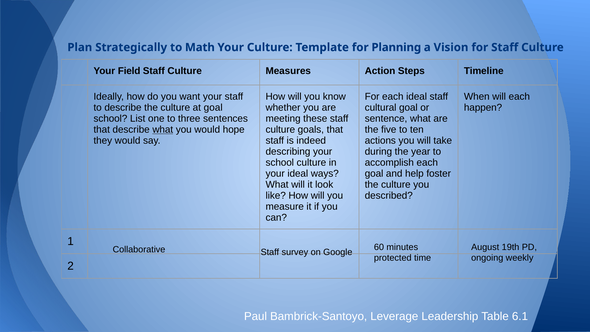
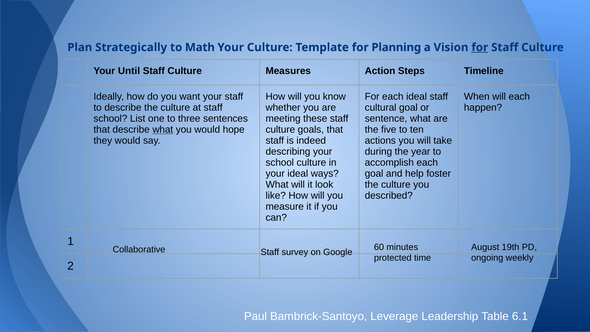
for underline: none -> present (480, 47)
Field: Field -> Until (129, 71)
at goal: goal -> staff (213, 108)
